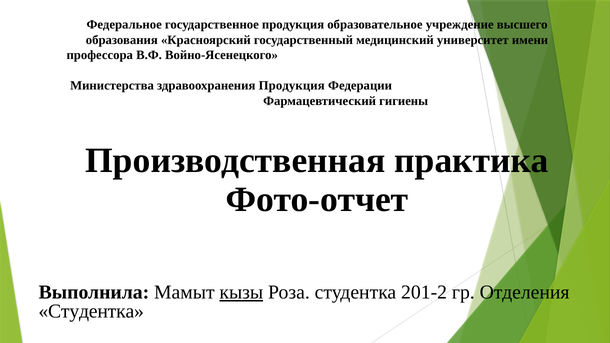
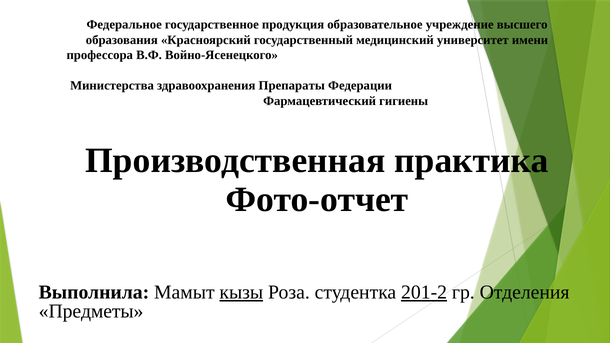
здравоохранения Продукция: Продукция -> Препараты (292, 86)
201-2 underline: none -> present (424, 292)
Студентка: Студентка -> Предметы (91, 311)
